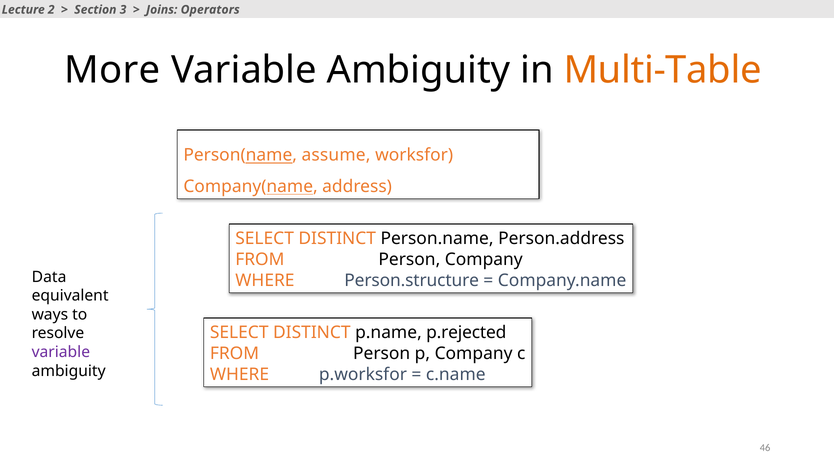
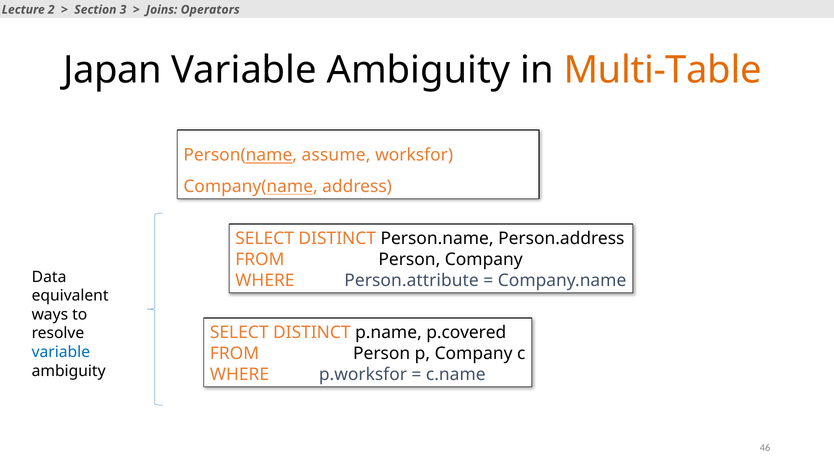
More: More -> Japan (113, 70)
Person.structure: Person.structure -> Person.attribute (412, 281)
p.rejected: p.rejected -> p.covered (466, 333)
variable colour: purple -> blue (61, 352)
